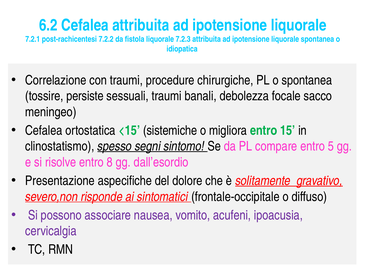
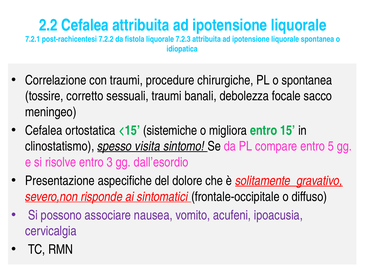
6.2: 6.2 -> 2.2 (48, 25)
persiste: persiste -> corretto (85, 96)
segni: segni -> visita (148, 146)
8: 8 -> 3 (110, 162)
